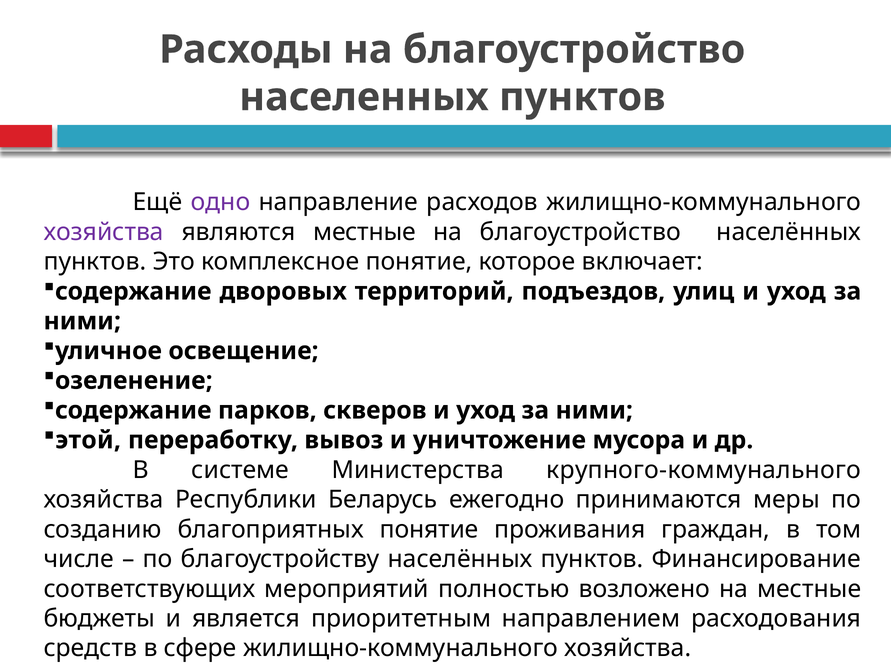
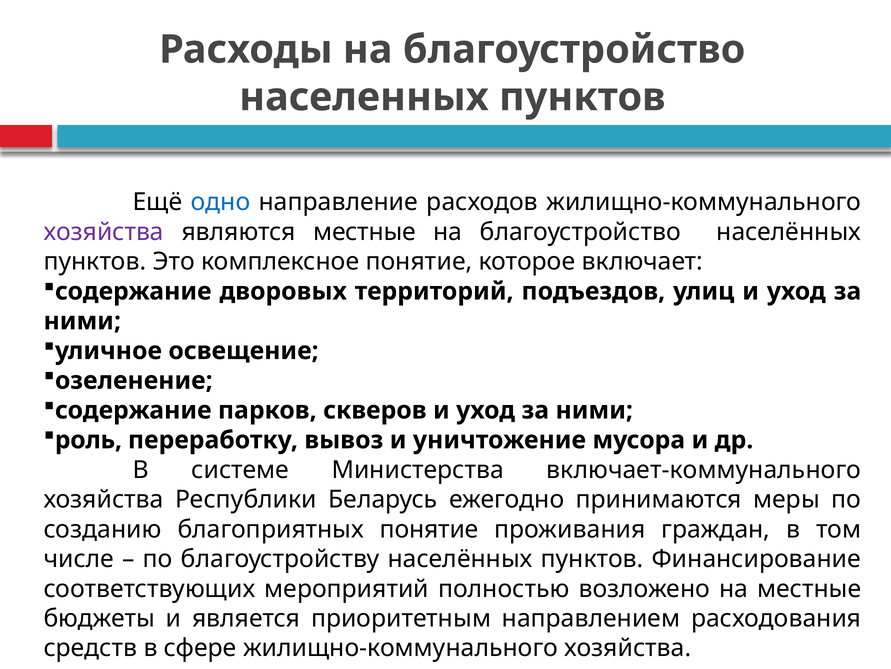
одно colour: purple -> blue (221, 202)
этой: этой -> роль (88, 440)
крупного-коммунального: крупного-коммунального -> включает-коммунального (704, 469)
